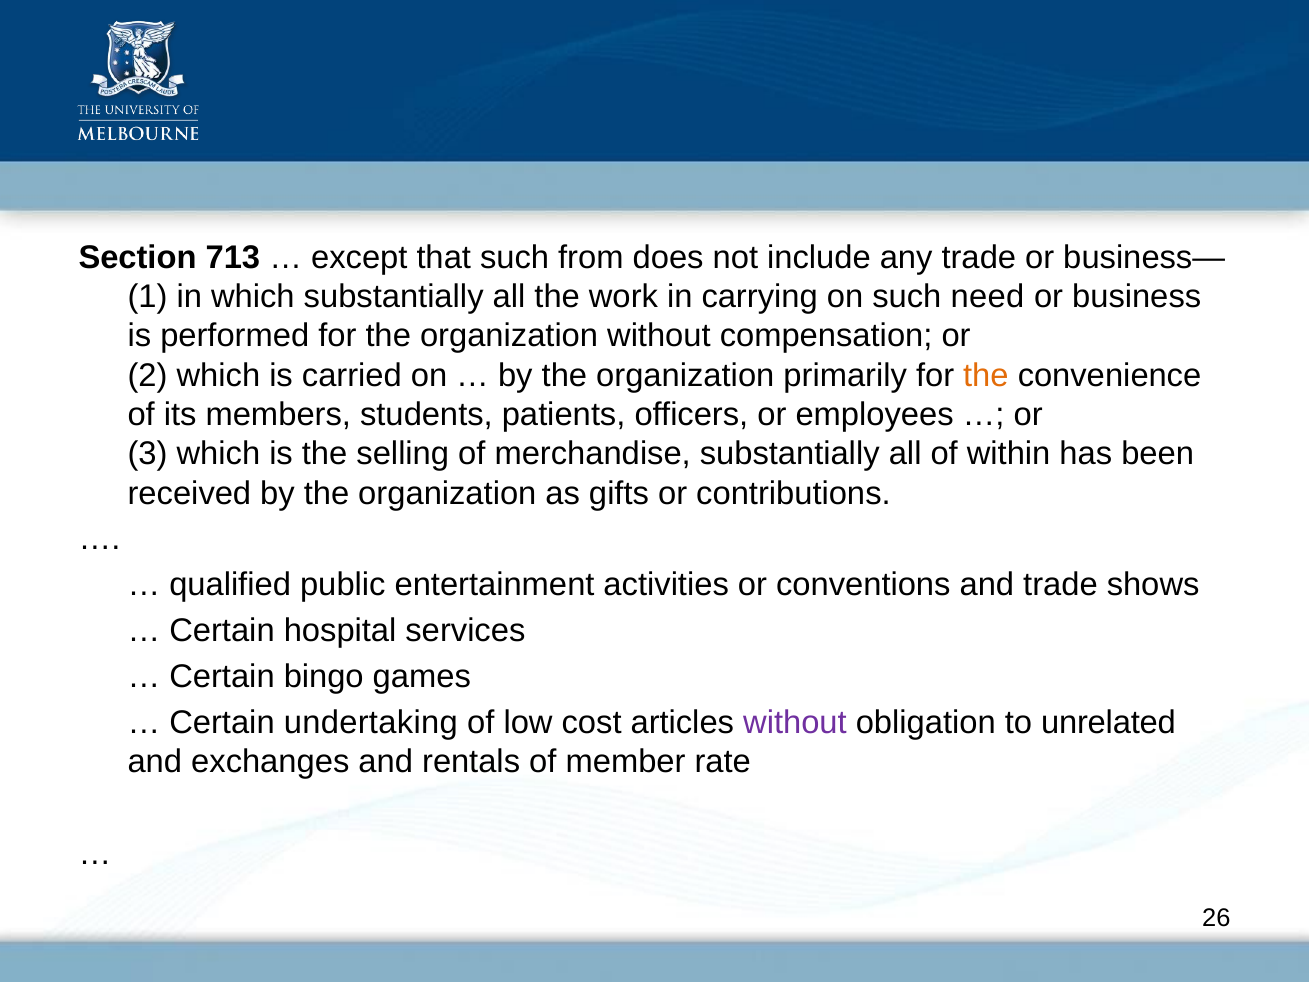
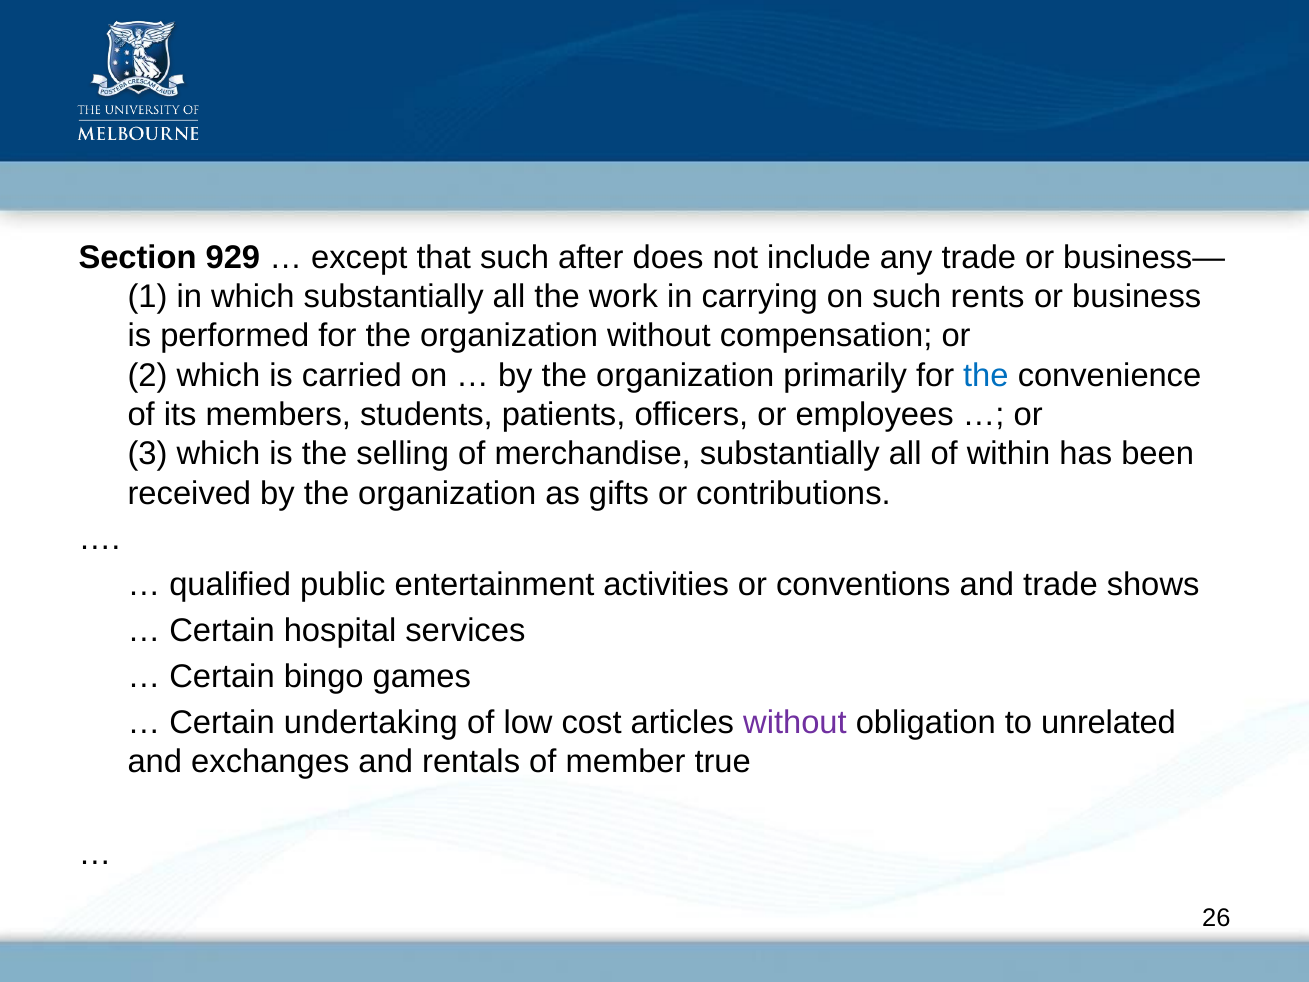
713: 713 -> 929 (233, 258)
from: from -> after (591, 258)
need: need -> rents (988, 297)
the colour: orange -> blue (986, 375)
rate: rate -> true (723, 762)
